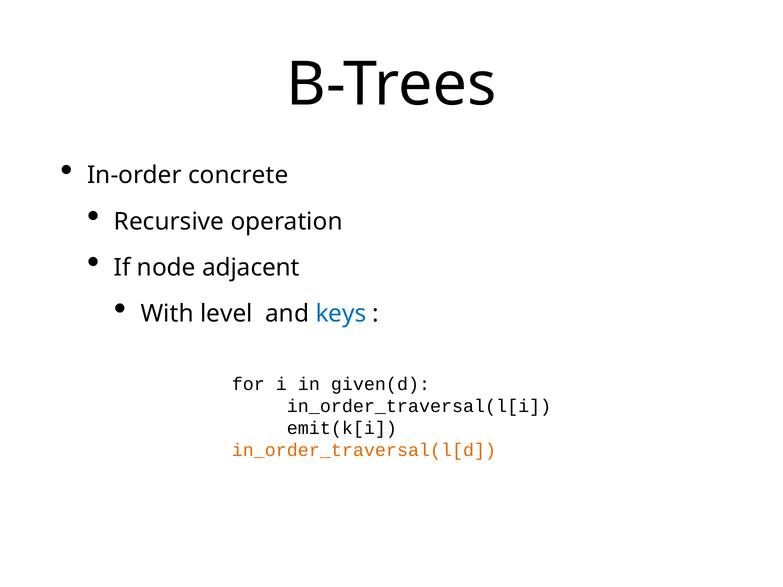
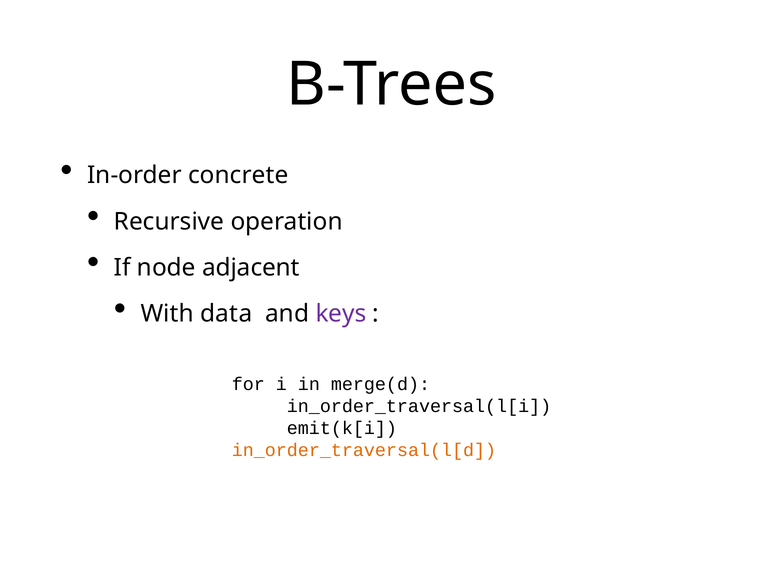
level: level -> data (226, 314)
keys colour: blue -> purple (341, 314)
given(d: given(d -> merge(d (380, 384)
